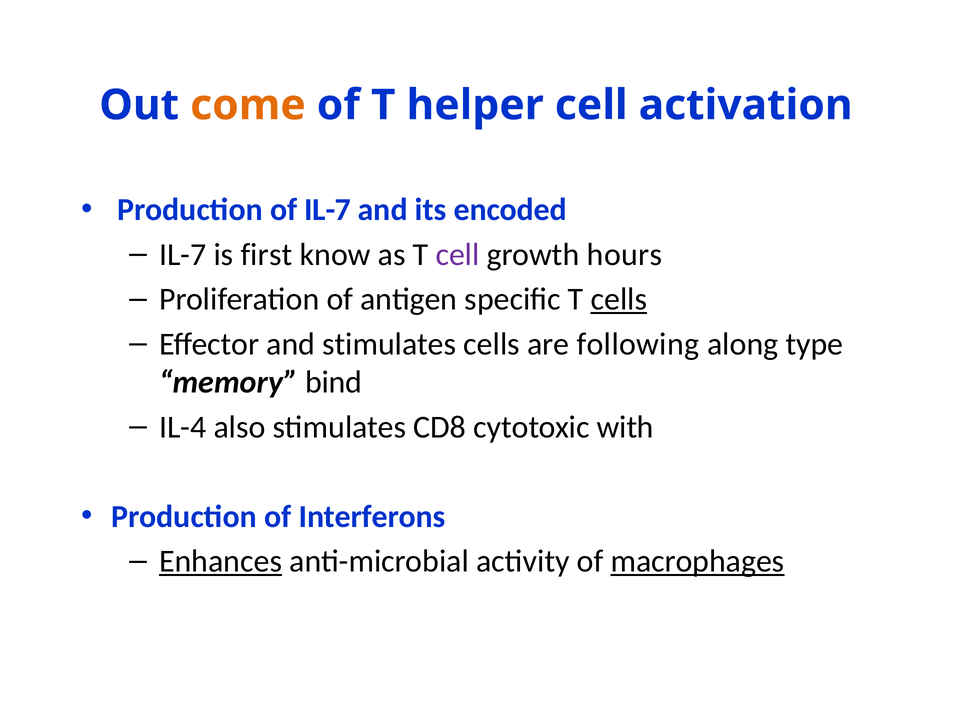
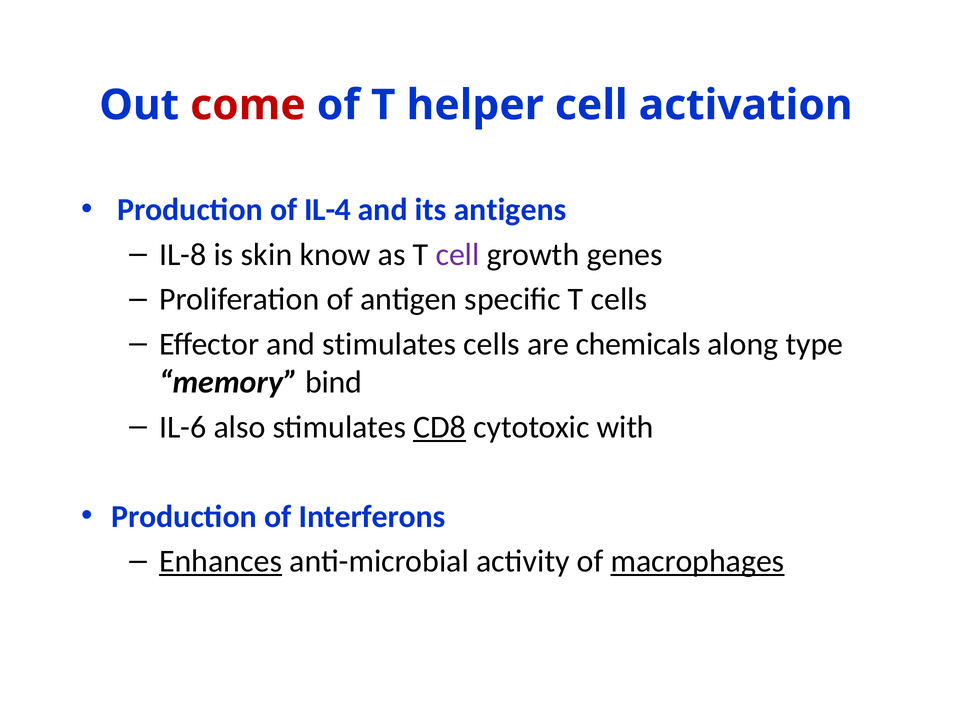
come colour: orange -> red (248, 105)
of IL-7: IL-7 -> IL-4 (328, 210)
encoded: encoded -> antigens (510, 210)
IL-7: IL-7 -> IL-8 (183, 254)
first: first -> skin (266, 254)
hours: hours -> genes (625, 254)
cells underline: present -> none (619, 299)
following: following -> chemicals (638, 344)
IL-4: IL-4 -> IL-6 (183, 427)
CD8 underline: none -> present (440, 427)
